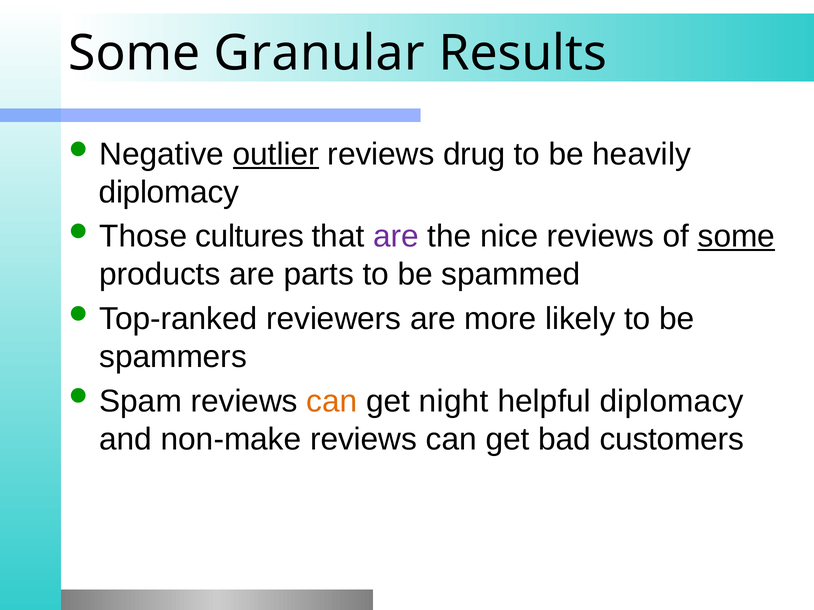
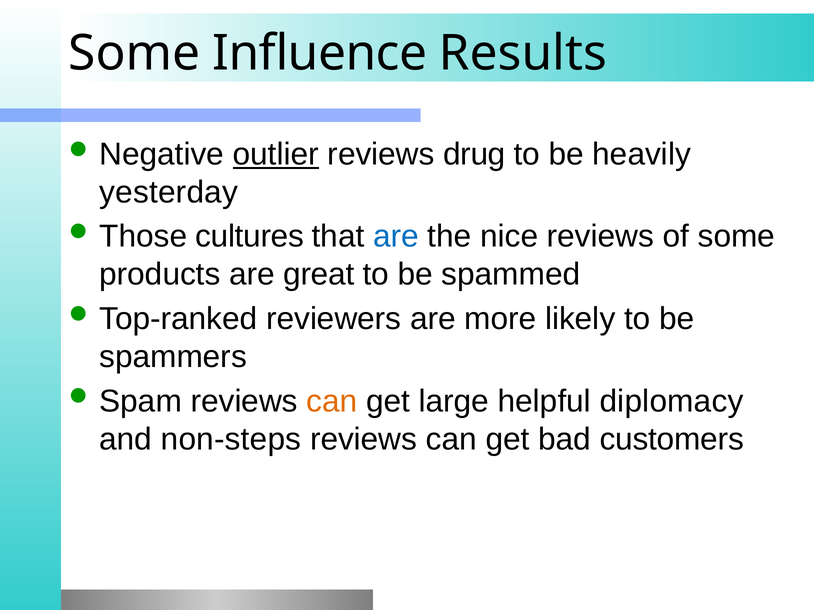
Granular: Granular -> Influence (320, 53)
diplomacy: diplomacy -> yesterday (169, 192)
are colour: purple -> blue (396, 237)
some underline: present -> none (736, 237)
parts: parts -> great (319, 275)
night: night -> large (454, 401)
non-make: non-make -> non-steps (231, 439)
